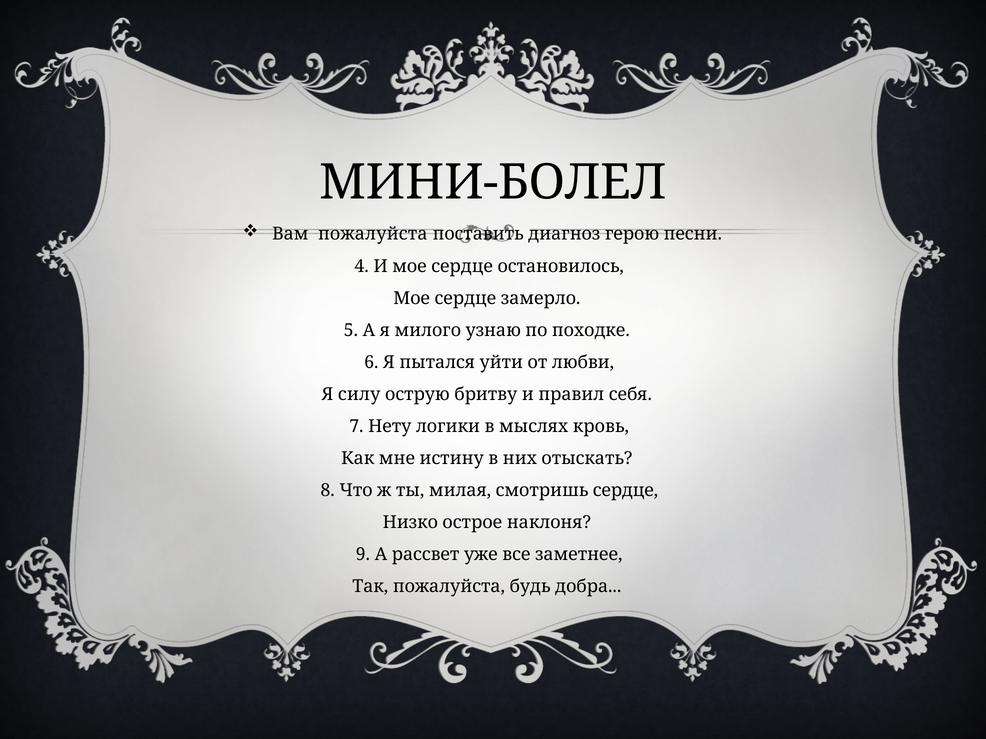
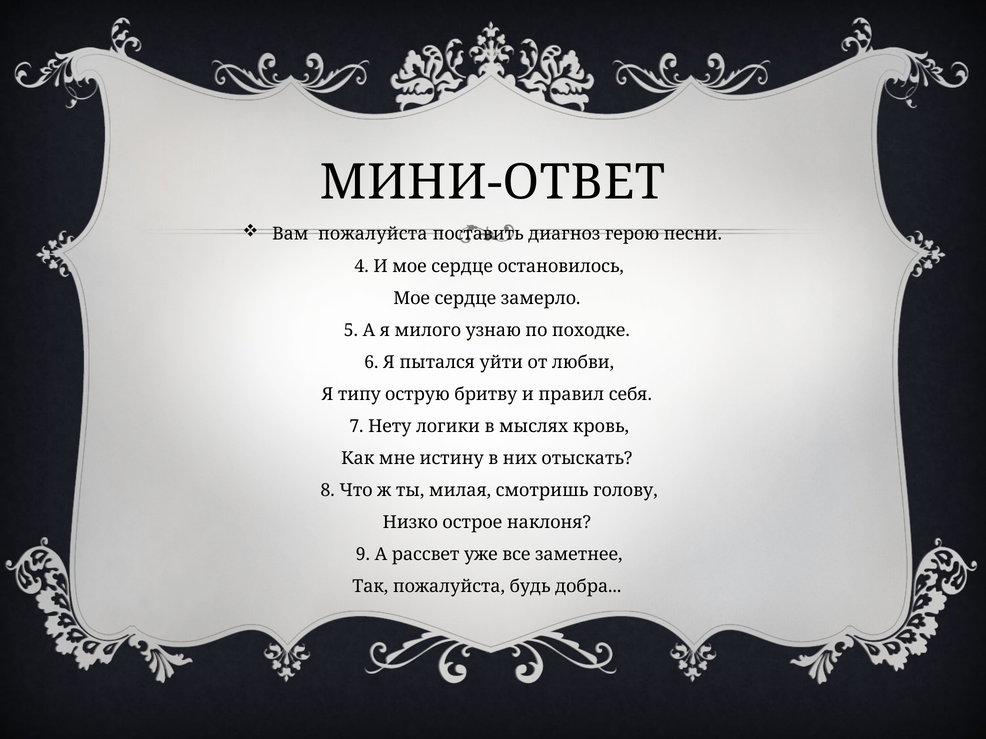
МИНИ-БОЛЕЛ: МИНИ-БОЛЕЛ -> МИНИ-ОТВЕТ (493, 183)
силу: силу -> типу (359, 395)
смотришь сердце: сердце -> голову (625, 491)
